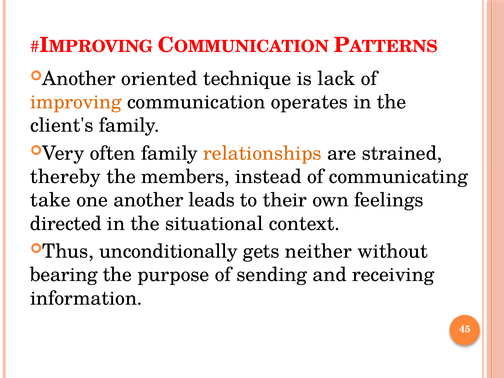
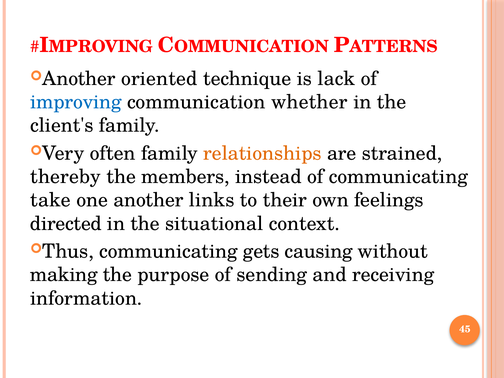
improving colour: orange -> blue (76, 102)
operates: operates -> whether (309, 102)
leads: leads -> links (212, 200)
unconditionally: unconditionally -> communicating (168, 251)
neither: neither -> causing (319, 251)
bearing: bearing -> making (64, 275)
